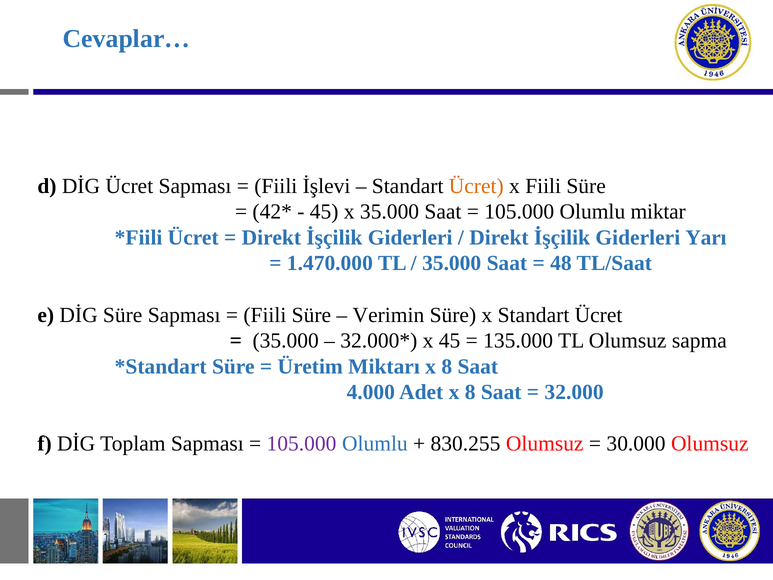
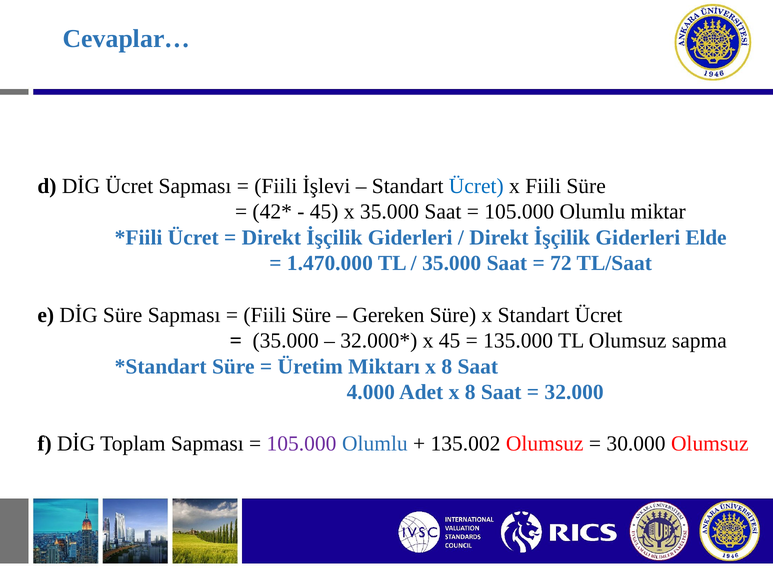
Ücret colour: orange -> blue (476, 186)
Yarı: Yarı -> Elde (706, 237)
48: 48 -> 72 (561, 263)
Verimin: Verimin -> Gereken (389, 315)
830.255: 830.255 -> 135.002 (466, 444)
